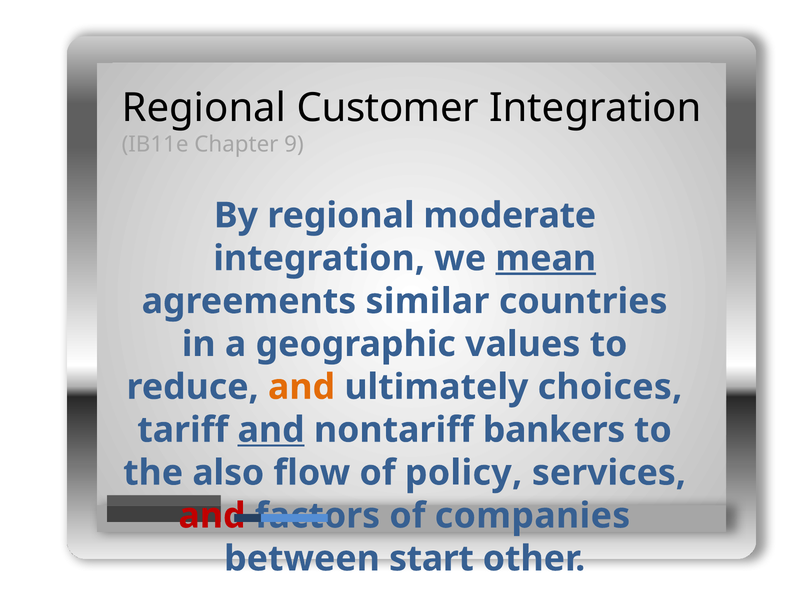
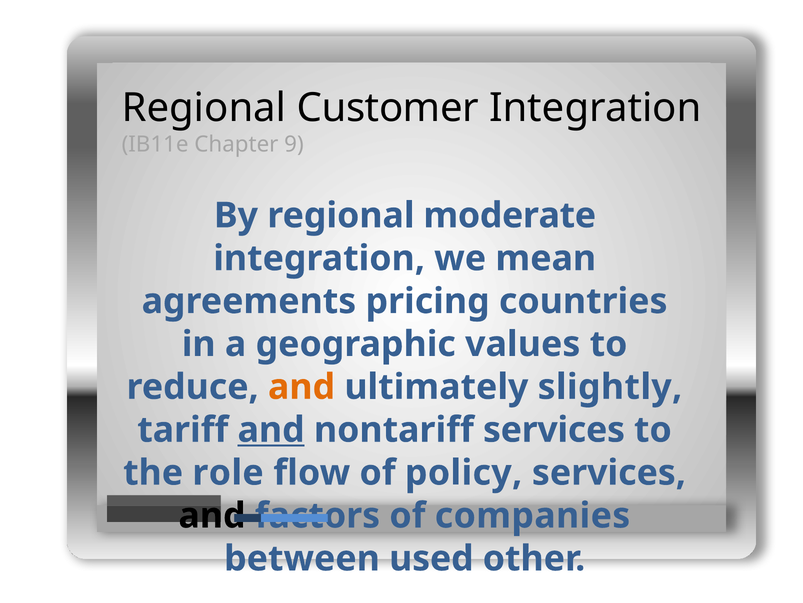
mean underline: present -> none (546, 258)
similar: similar -> pricing (428, 301)
choices: choices -> slightly (610, 387)
nontariff bankers: bankers -> services (554, 429)
also: also -> role (228, 472)
and colour: red -> black (212, 515)
start: start -> used (431, 558)
